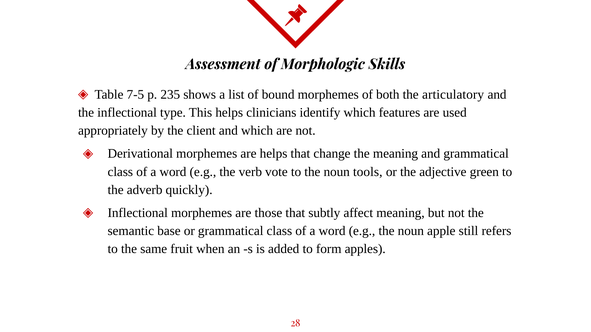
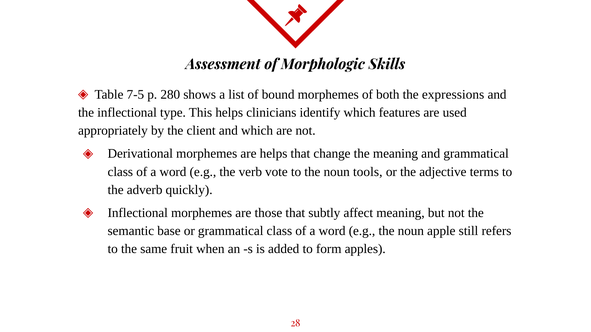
235: 235 -> 280 (170, 95)
articulatory: articulatory -> expressions (453, 95)
green: green -> terms (484, 172)
